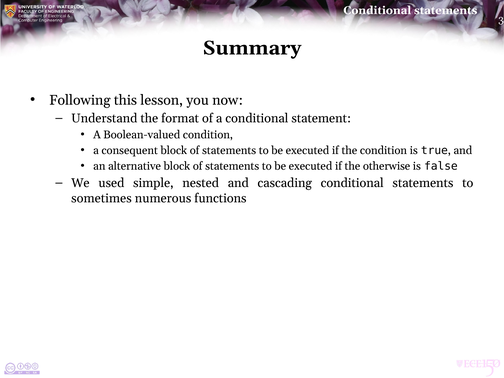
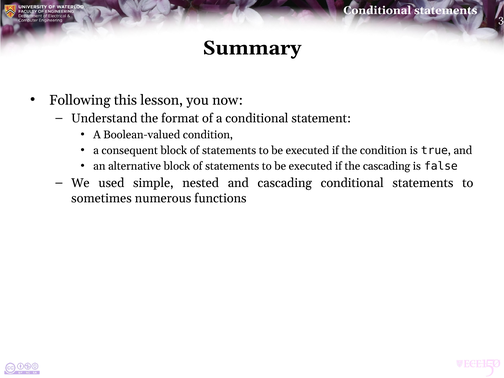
the otherwise: otherwise -> cascading (387, 166)
